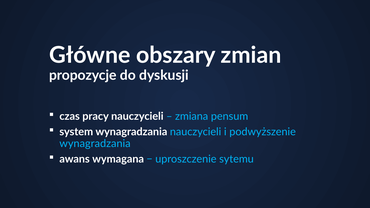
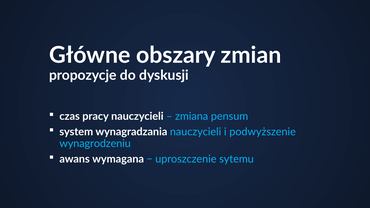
wynagradzania: wynagradzania -> wynagrodzeniu (95, 144)
